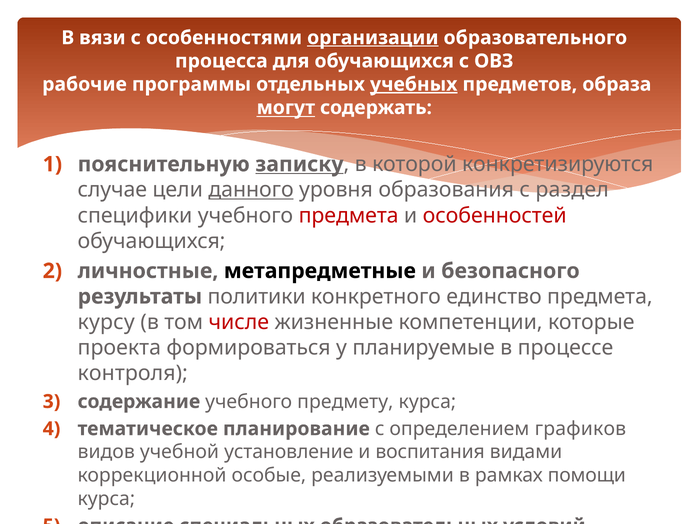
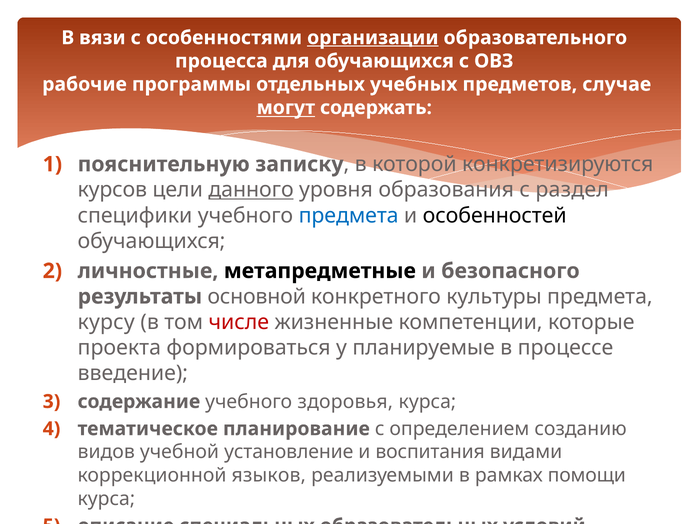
учебных underline: present -> none (414, 84)
образа: образа -> случае (617, 84)
записку underline: present -> none (299, 164)
случае: случае -> курсов (112, 190)
предмета colour: red -> blue (349, 215)
особенностей colour: red -> black (495, 215)
политики: политики -> основной (257, 296)
единство: единство -> культуры (494, 296)
контроля: контроля -> введение (133, 373)
предмету: предмету -> здоровья (345, 401)
графиков: графиков -> созданию (581, 428)
особые: особые -> языков (269, 475)
